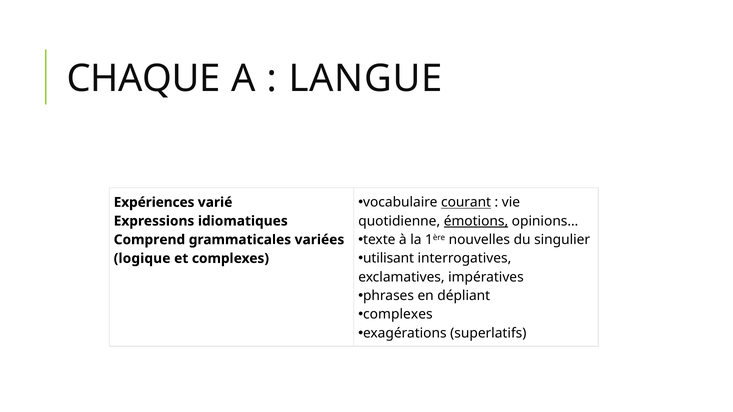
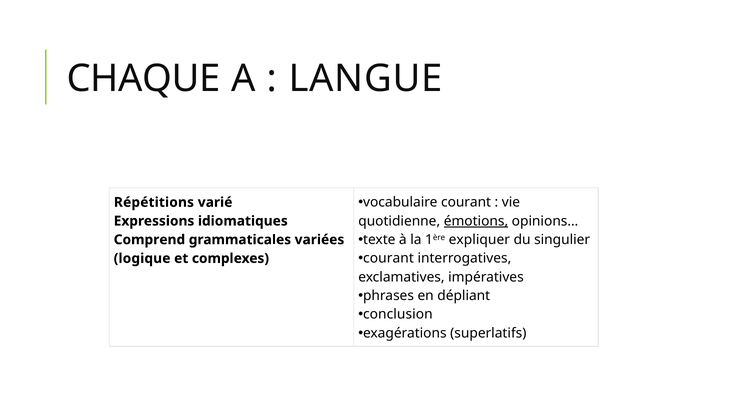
courant underline: present -> none (466, 202)
Expériences: Expériences -> Répétitions (154, 202)
nouvelles: nouvelles -> expliquer (479, 240)
utilisant: utilisant -> courant (388, 259)
complexes: complexes -> conclusion (398, 315)
